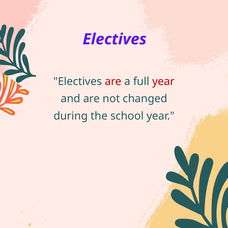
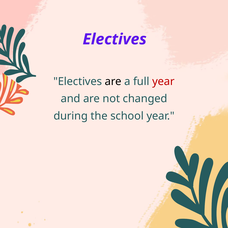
are colour: red -> black (113, 81)
